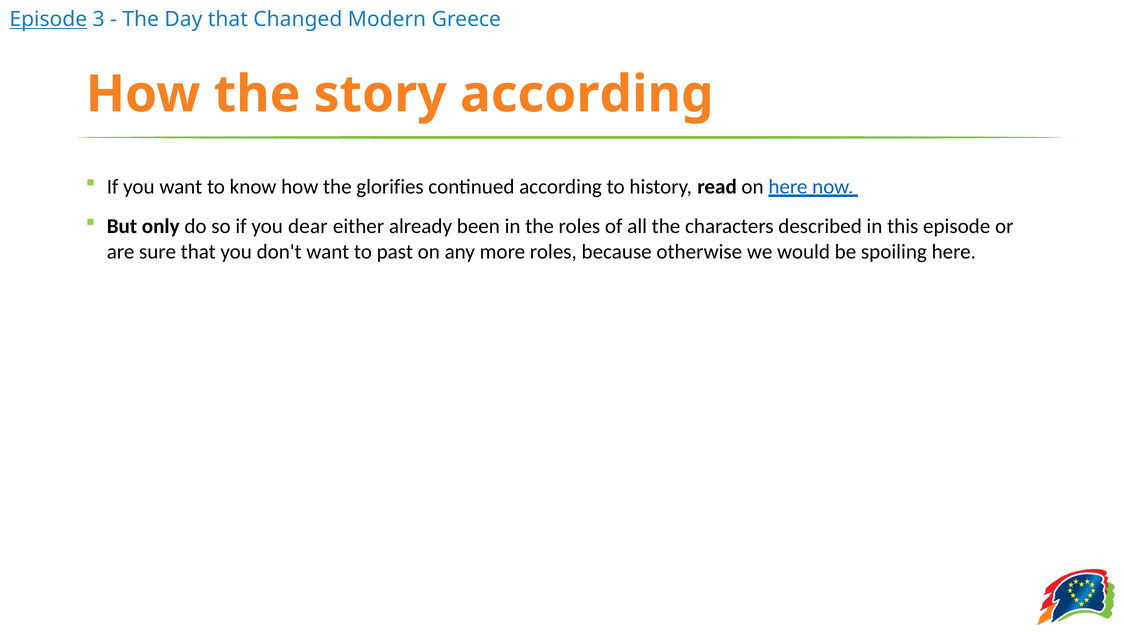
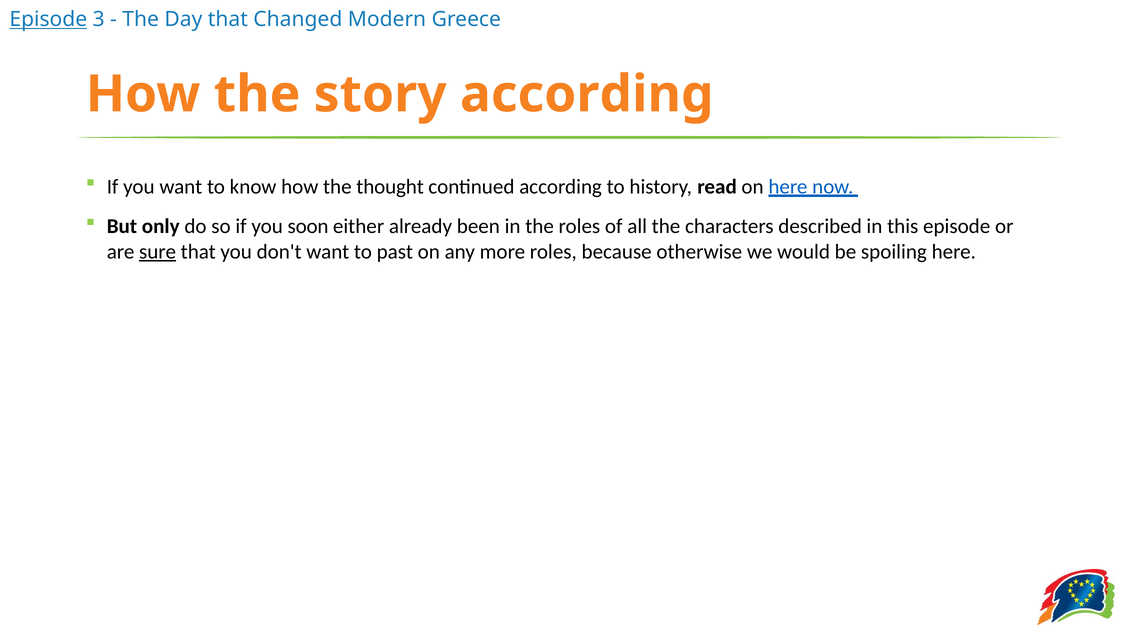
glorifies: glorifies -> thought (390, 187)
dear: dear -> soon (308, 226)
sure underline: none -> present (158, 252)
